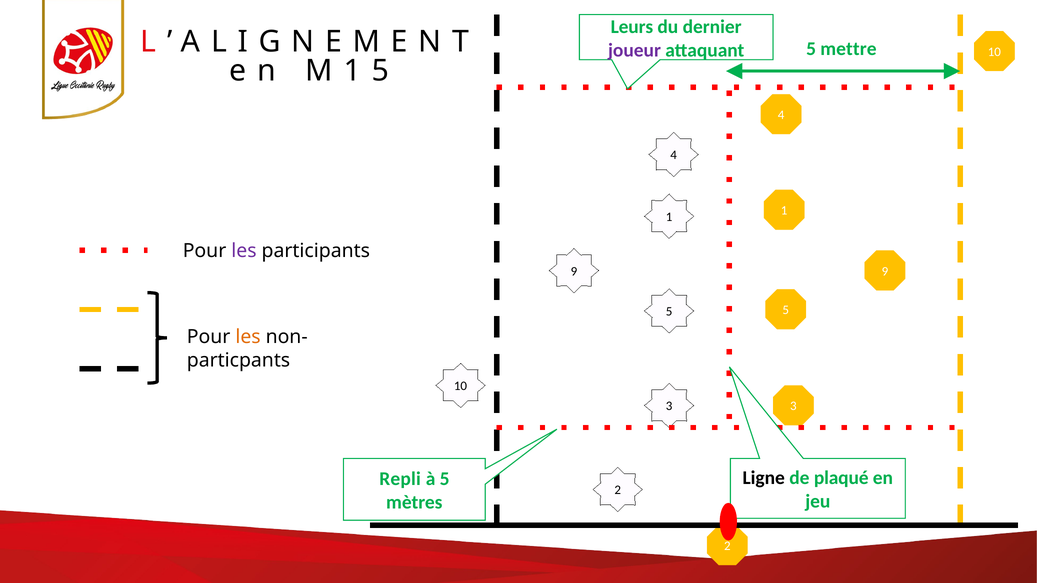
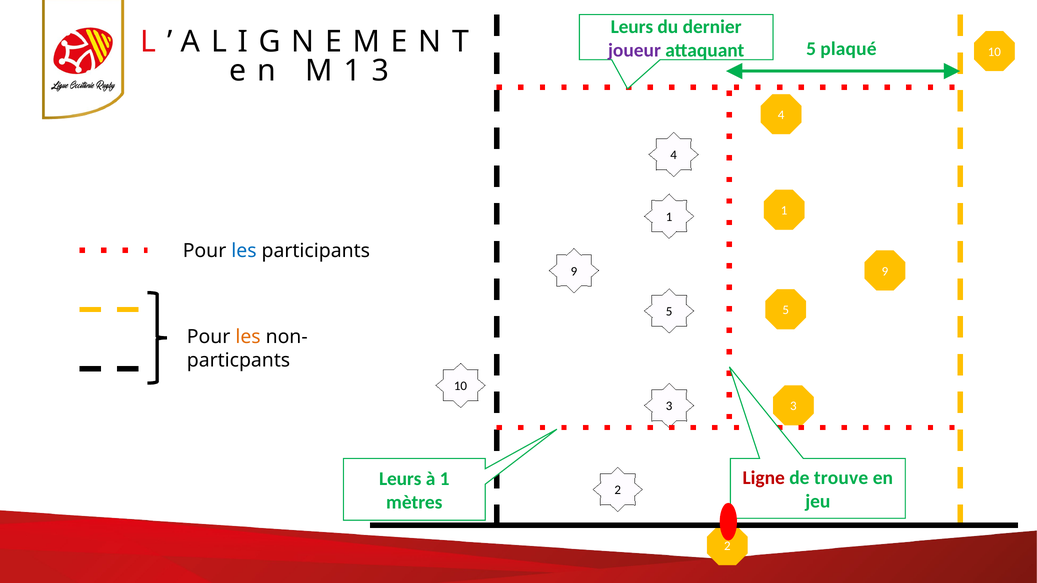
mettre: mettre -> plaqué (848, 49)
5: 5 -> 3 (380, 71)
les colour: purple -> blue (244, 251)
Ligne colour: black -> red (764, 478)
plaqué: plaqué -> trouve (841, 478)
Repli: Repli -> Leurs (400, 479)
à 5: 5 -> 1 (445, 479)
